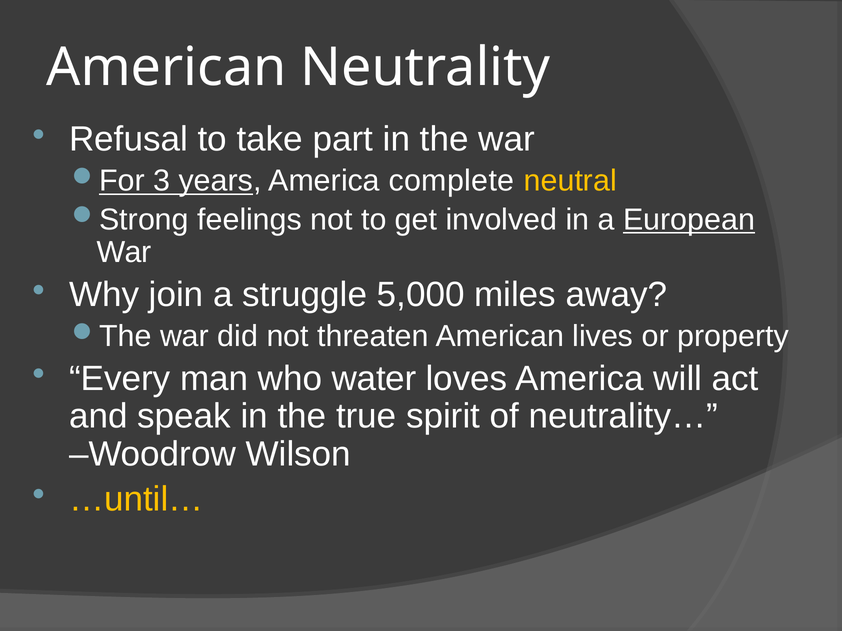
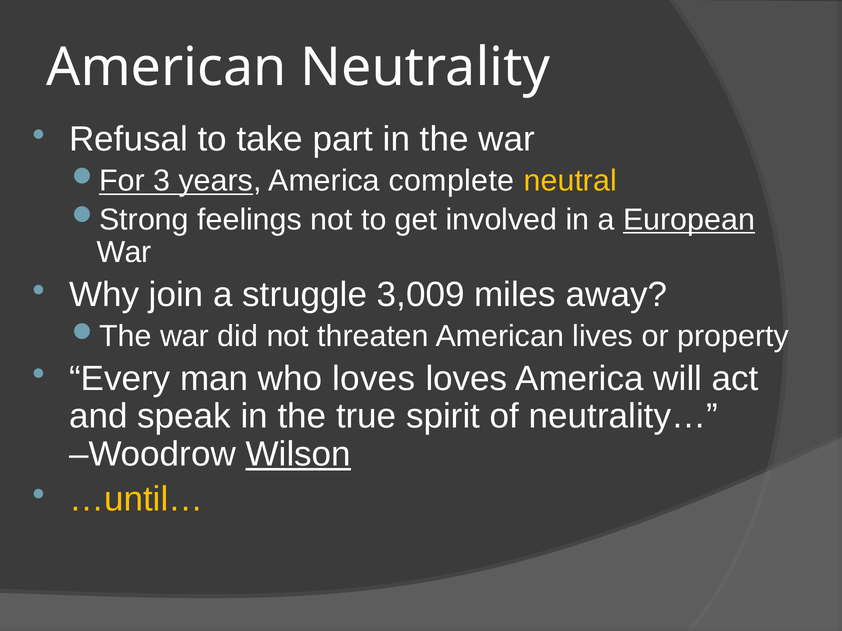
5,000: 5,000 -> 3,009 (421, 295)
who water: water -> loves (374, 379)
Wilson underline: none -> present (298, 455)
